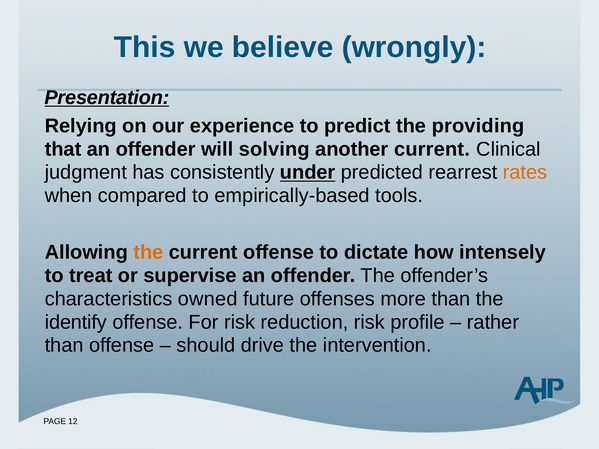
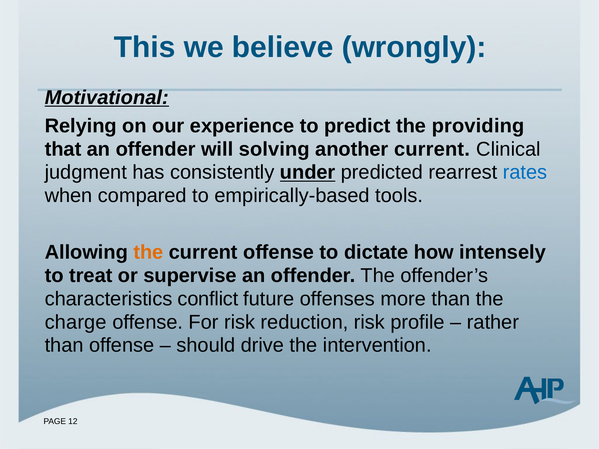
Presentation: Presentation -> Motivational (107, 98)
rates colour: orange -> blue (525, 172)
owned: owned -> conflict (208, 299)
identify: identify -> charge (76, 322)
